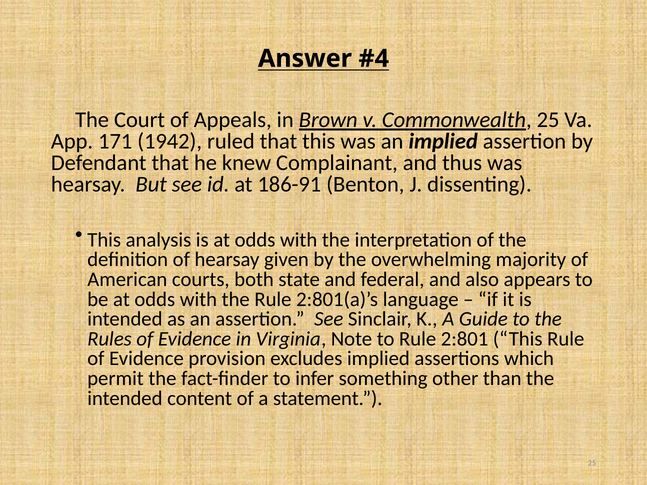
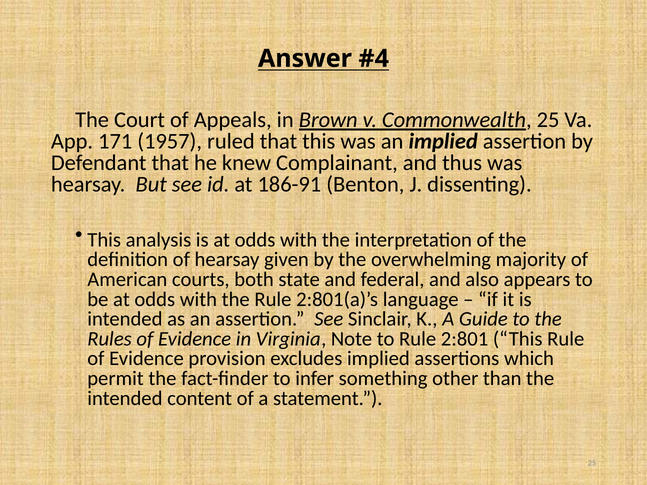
1942: 1942 -> 1957 (170, 141)
